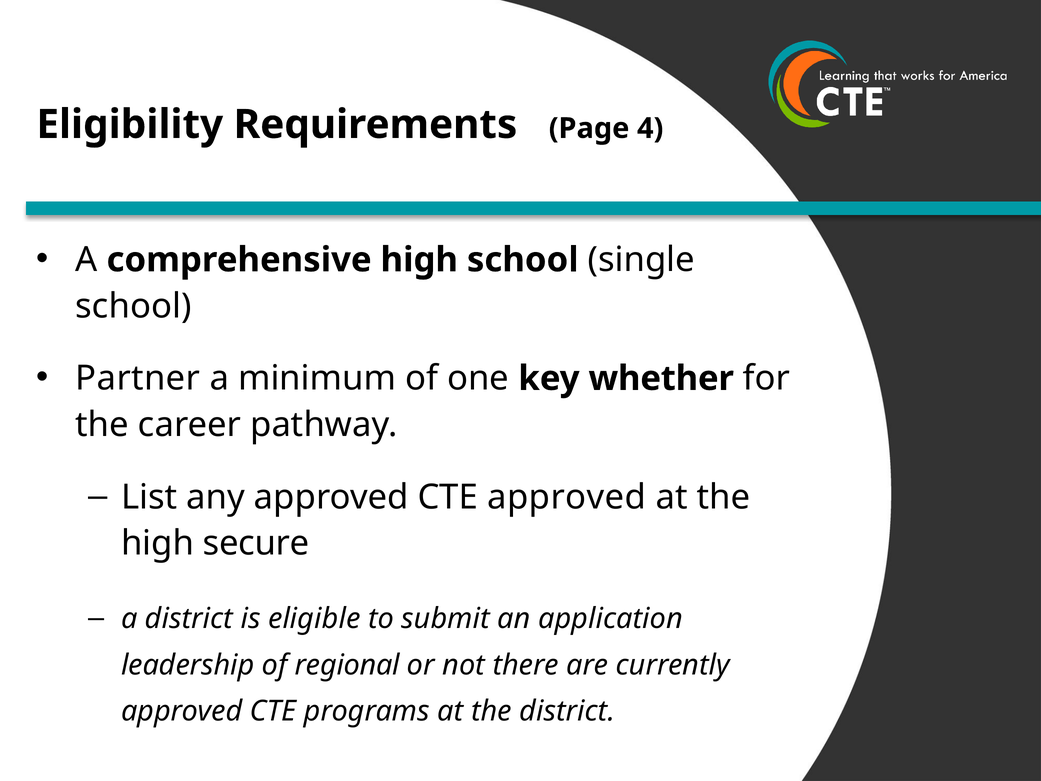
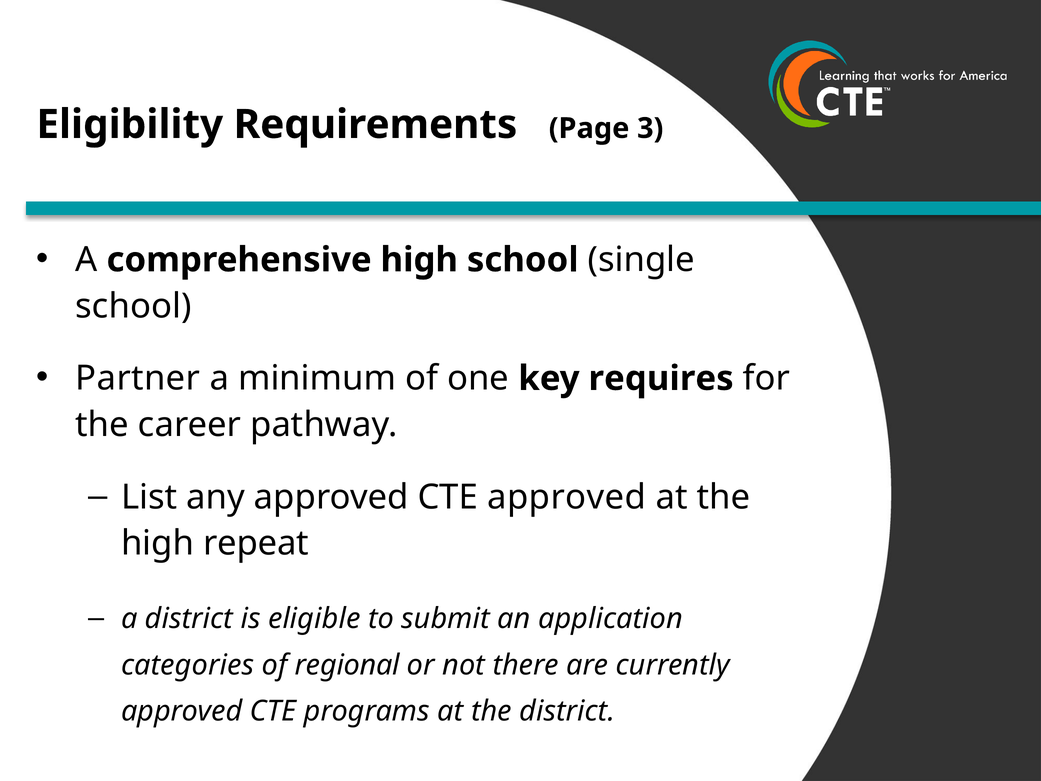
4: 4 -> 3 (650, 128)
whether: whether -> requires (661, 378)
secure: secure -> repeat (256, 543)
leadership: leadership -> categories (188, 665)
